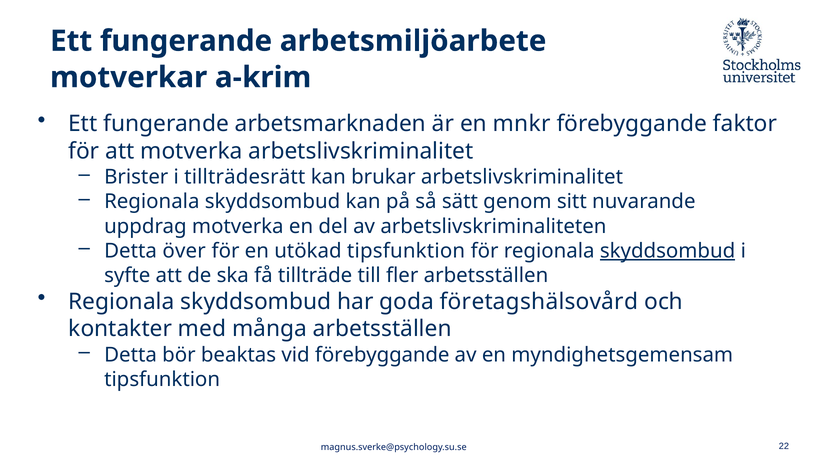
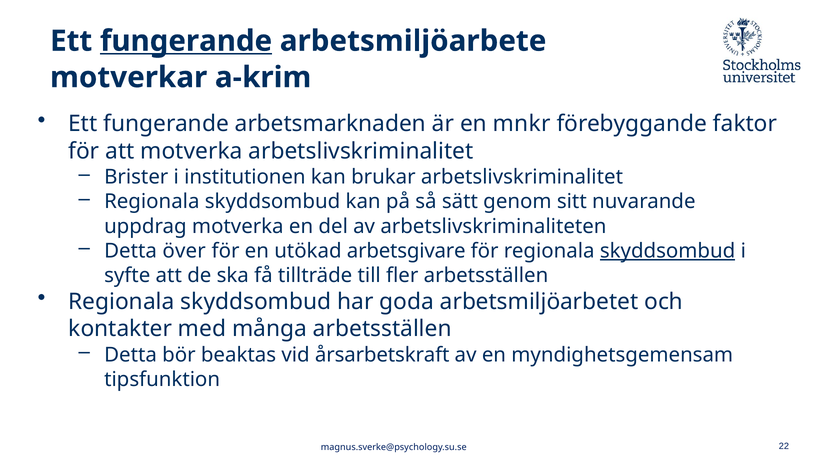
fungerande underline: none -> present (186, 41)
tillträdesrätt: tillträdesrätt -> institutionen (245, 177)
utökad tipsfunktion: tipsfunktion -> arbetsgivare (406, 251)
företagshälsovård: företagshälsovård -> arbetsmiljöarbetet (539, 301)
vid förebyggande: förebyggande -> årsarbetskraft (382, 355)
